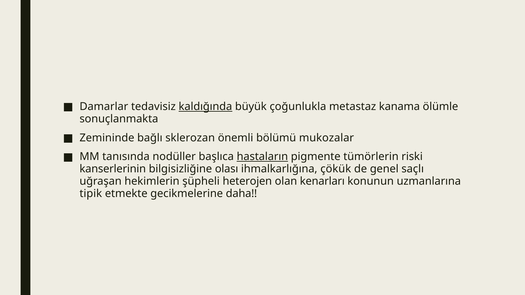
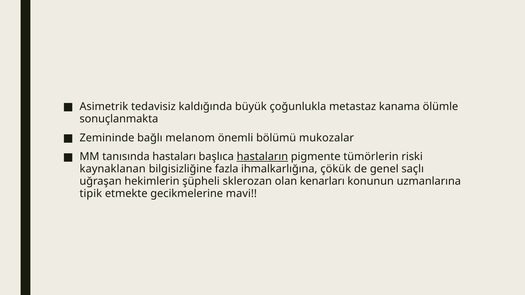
Damarlar: Damarlar -> Asimetrik (104, 107)
kaldığında underline: present -> none (205, 107)
sklerozan: sklerozan -> melanom (190, 138)
nodüller: nodüller -> hastaları (174, 157)
kanserlerinin: kanserlerinin -> kaynaklanan (113, 169)
olası: olası -> fazla (227, 169)
heterojen: heterojen -> sklerozan (247, 182)
daha: daha -> mavi (241, 194)
